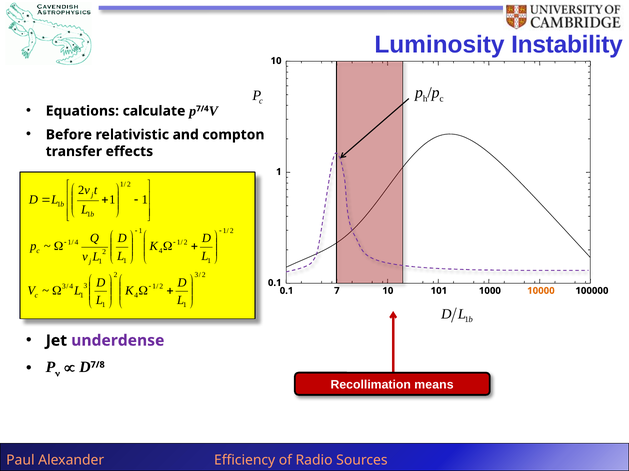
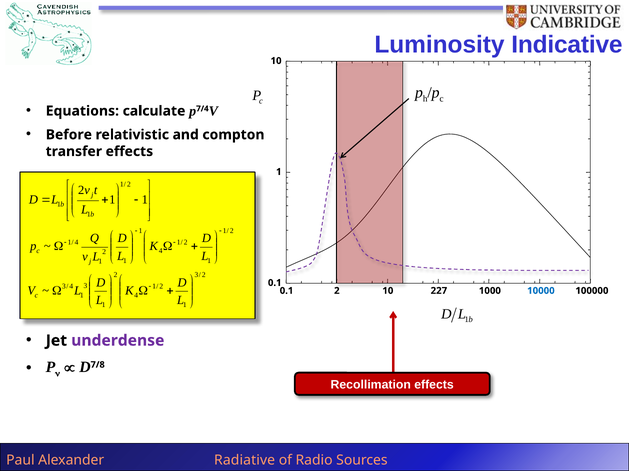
Instability: Instability -> Indicative (567, 45)
0.1 7: 7 -> 2 (337, 291)
101: 101 -> 227 (439, 291)
10000 colour: orange -> blue (541, 291)
Recollimation means: means -> effects (434, 385)
Efficiency: Efficiency -> Radiative (245, 461)
